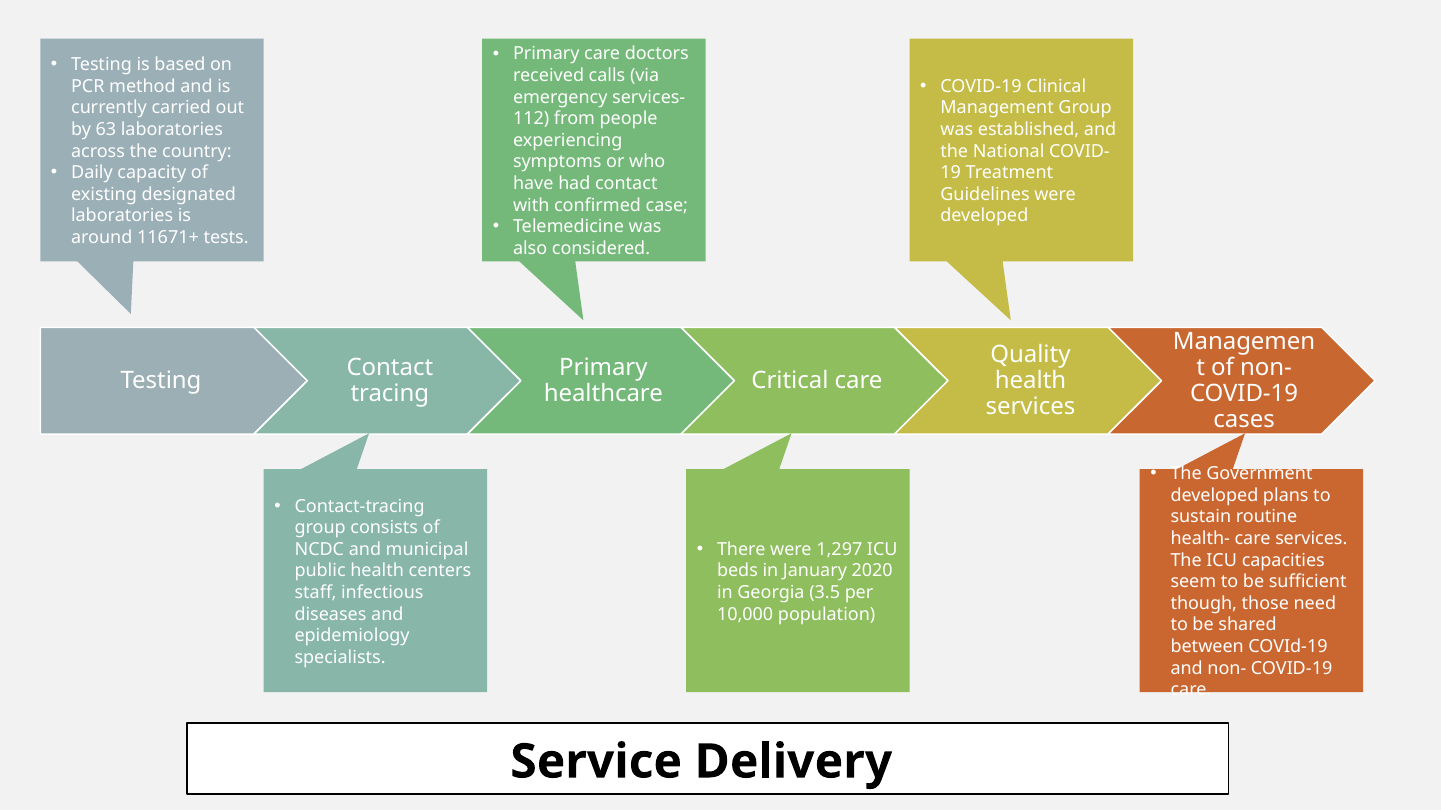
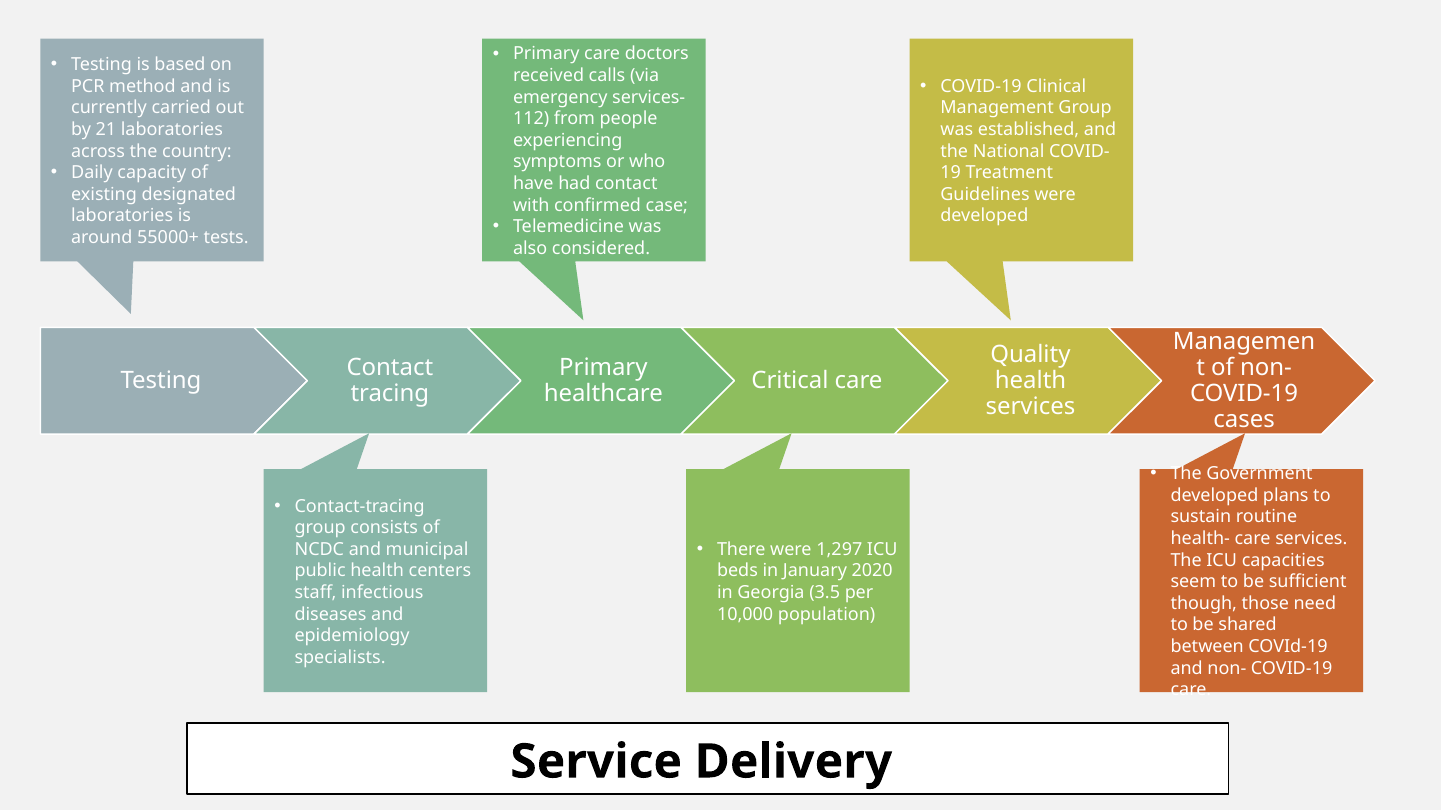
63: 63 -> 21 (106, 130)
11671+: 11671+ -> 55000+ (168, 238)
